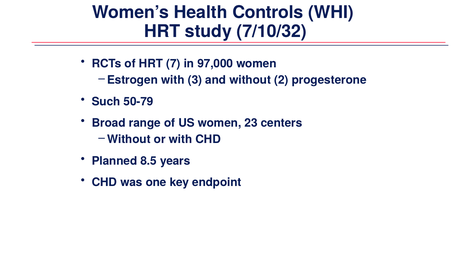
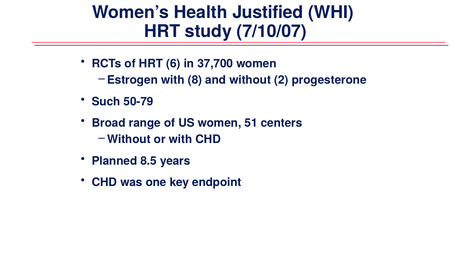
Controls: Controls -> Justified (268, 12)
7/10/32: 7/10/32 -> 7/10/07 (272, 31)
7: 7 -> 6 (173, 64)
97,000: 97,000 -> 37,700 (215, 64)
3: 3 -> 8 (195, 80)
23: 23 -> 51 (251, 123)
